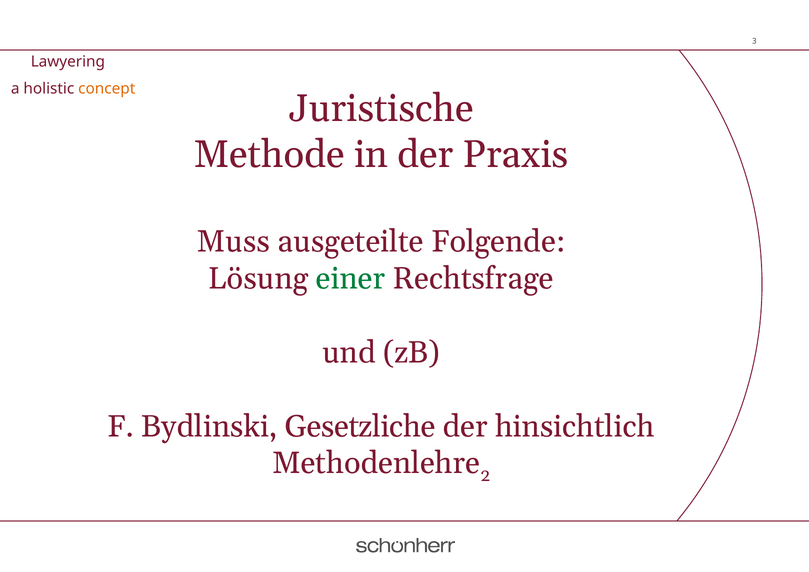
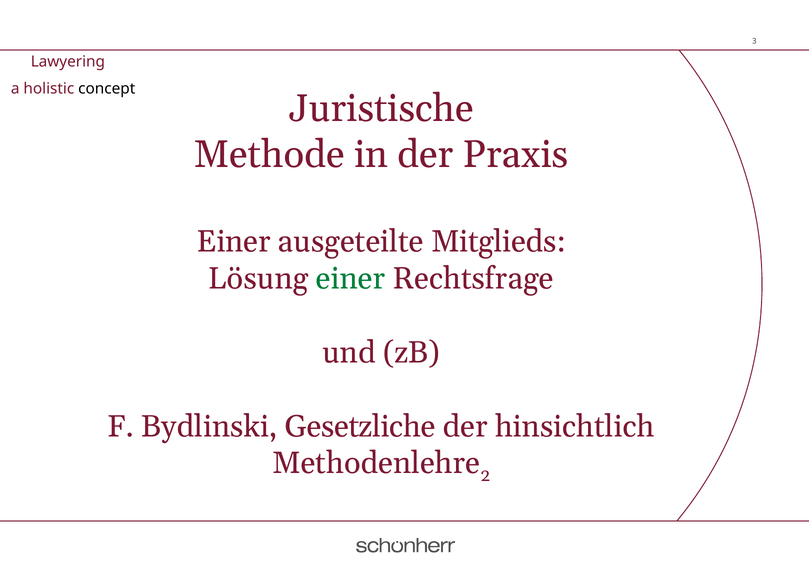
concept colour: orange -> black (107, 89)
Muss: Muss -> Einer (234, 242)
Folgende: Folgende -> Mitglieds (498, 242)
